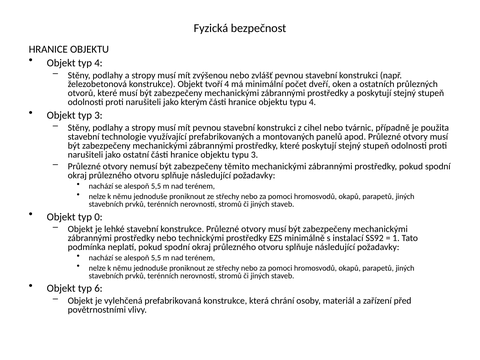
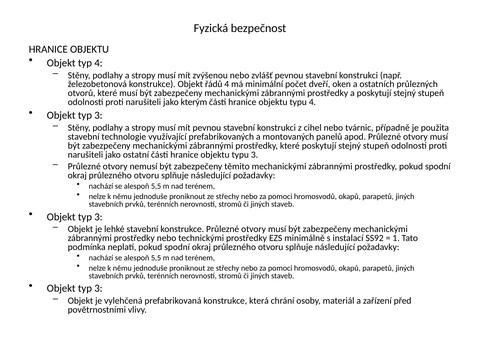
tvoří: tvoří -> řádů (214, 84)
0: 0 -> 3 (98, 217)
6: 6 -> 3 (98, 288)
